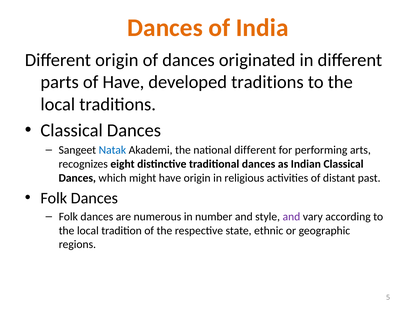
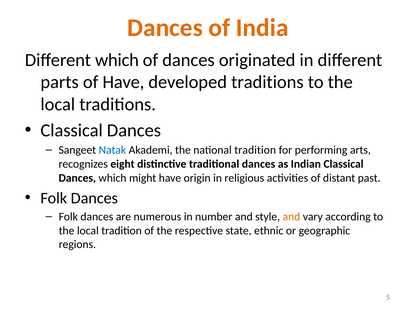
Different origin: origin -> which (117, 60)
national different: different -> tradition (255, 150)
and colour: purple -> orange (291, 216)
